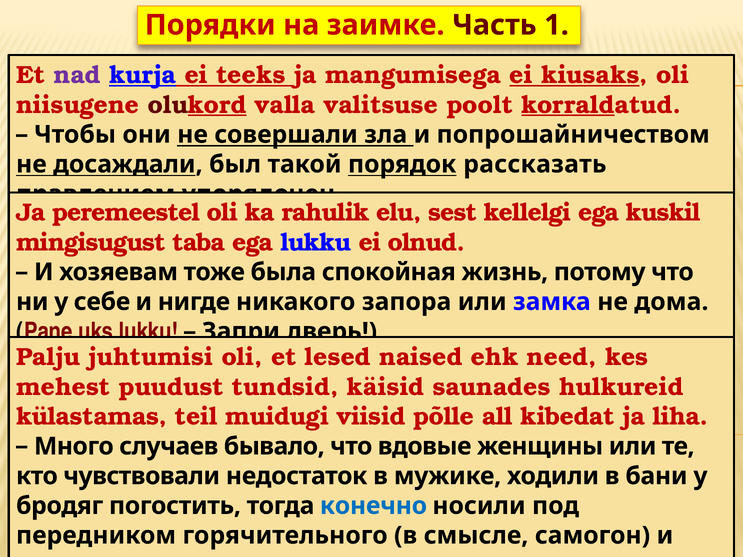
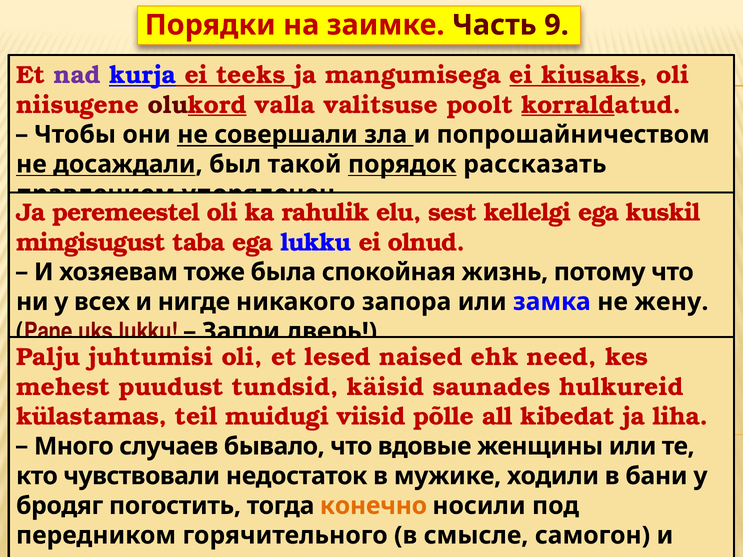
1: 1 -> 9 (557, 25)
себе: себе -> всех (102, 302)
дома: дома -> жену (671, 302)
конечно colour: blue -> orange (373, 506)
